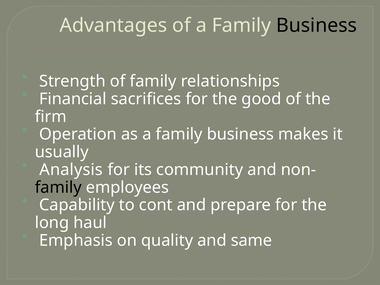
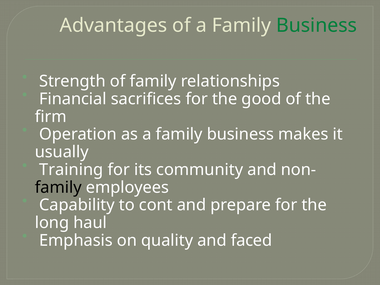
Business colour: black -> green (317, 25)
Analysis: Analysis -> Training (71, 170)
same: same -> faced (251, 240)
